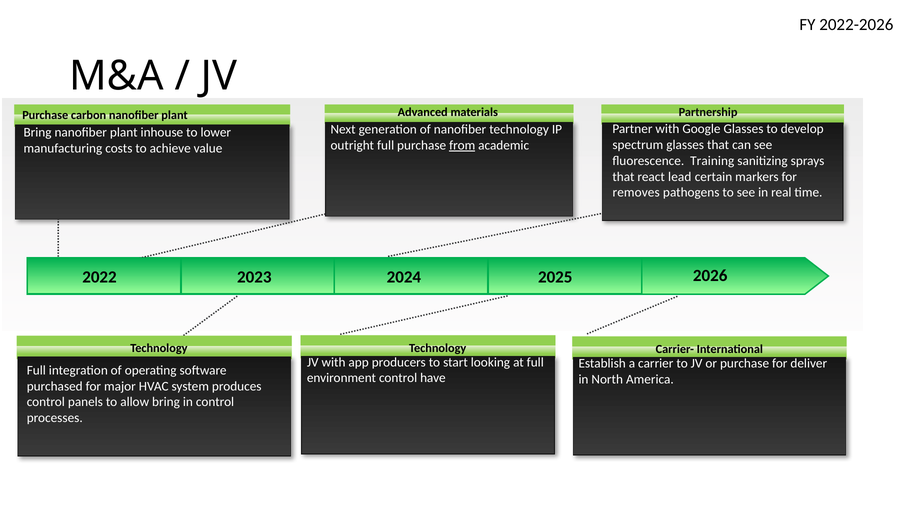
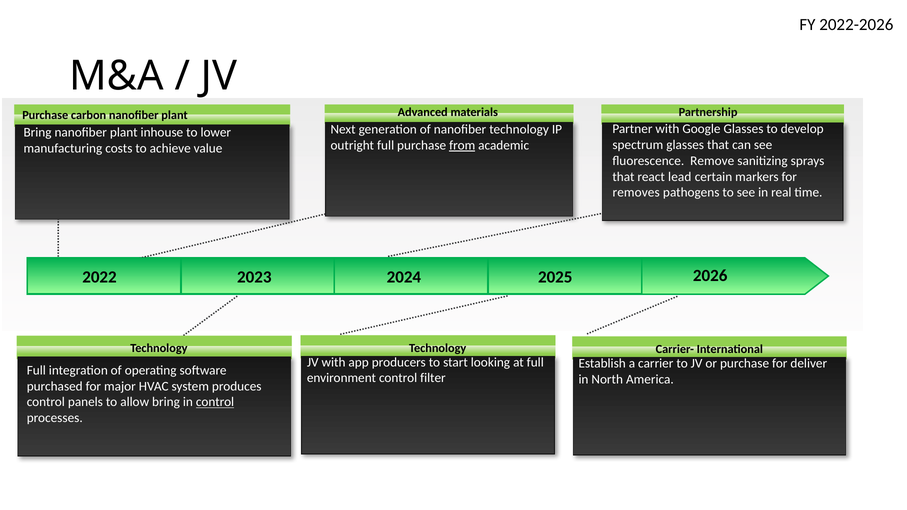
Training: Training -> Remove (712, 161)
have: have -> filter (433, 378)
control underline: none -> present (215, 402)
